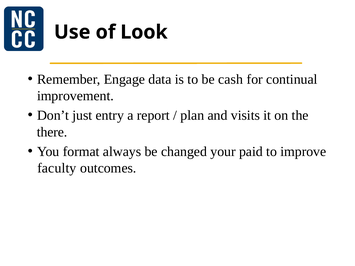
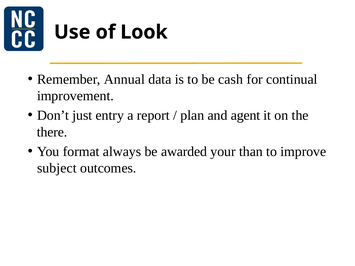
Engage: Engage -> Annual (124, 79)
visits: visits -> agent (246, 116)
changed: changed -> awarded (184, 152)
paid: paid -> than (251, 152)
faculty: faculty -> subject (57, 168)
